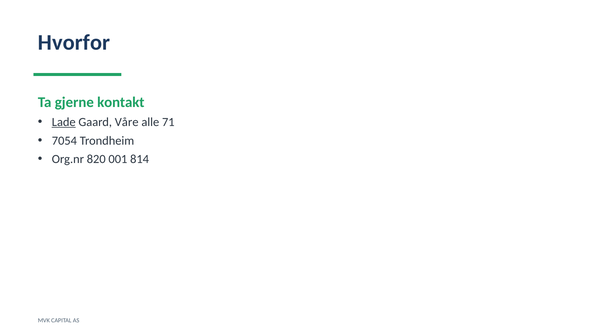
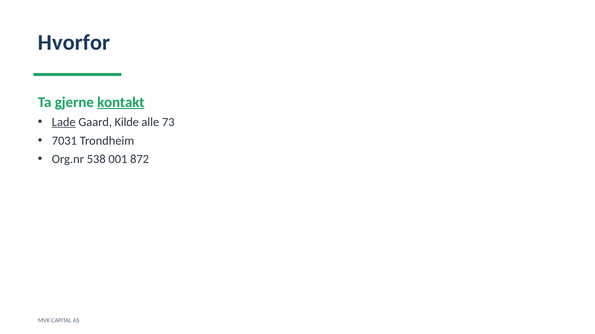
kontakt underline: none -> present (121, 102)
Våre: Våre -> Kilde (127, 122)
71: 71 -> 73 (168, 122)
7054: 7054 -> 7031 (64, 141)
820: 820 -> 538 (96, 160)
814: 814 -> 872 (140, 160)
